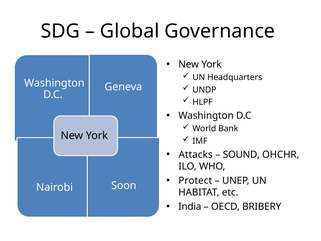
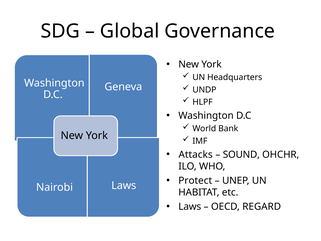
Nairobi Soon: Soon -> Laws (124, 185)
India: India -> Laws (190, 206)
BRIBERY: BRIBERY -> REGARD (262, 206)
